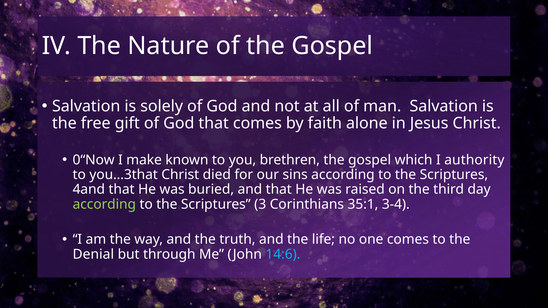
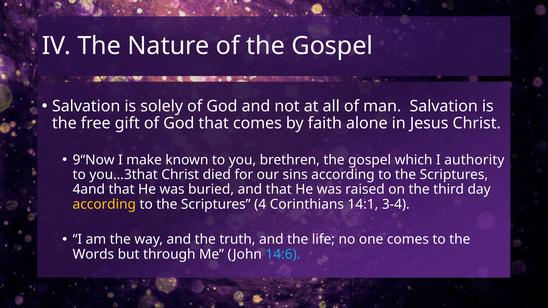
0“Now: 0“Now -> 9“Now (94, 160)
according colour: light green -> yellow (104, 204)
3: 3 -> 4 (260, 204)
35:1: 35:1 -> 14:1 (363, 204)
Denial: Denial -> Words (93, 254)
